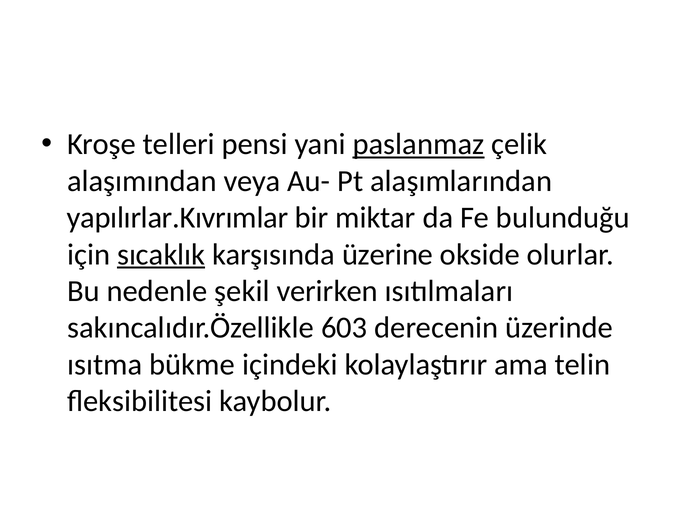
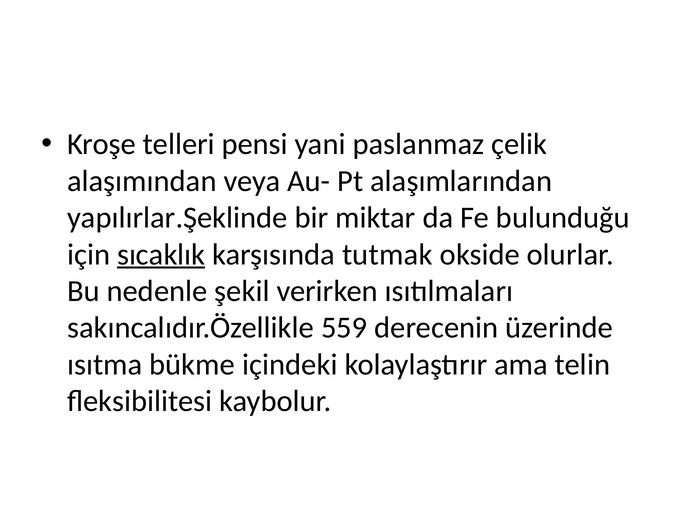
paslanmaz underline: present -> none (418, 144)
yapılırlar.Kıvrımlar: yapılırlar.Kıvrımlar -> yapılırlar.Şeklinde (177, 218)
üzerine: üzerine -> tutmak (387, 254)
603: 603 -> 559 (344, 328)
